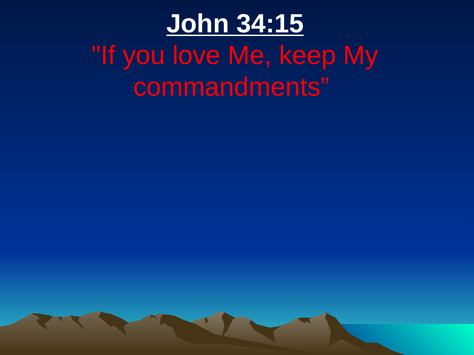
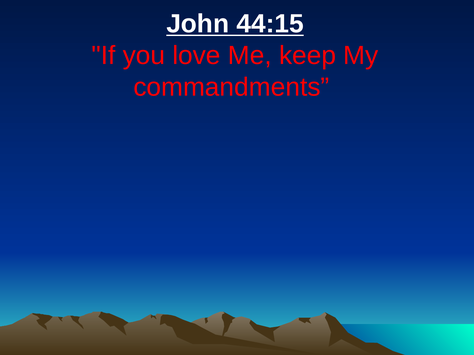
34:15: 34:15 -> 44:15 (270, 24)
